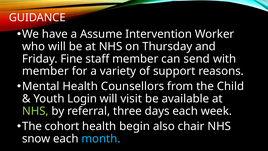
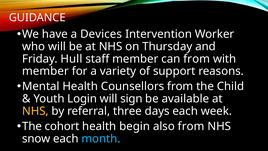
Assume: Assume -> Devices (101, 34)
Fine: Fine -> Hull (71, 59)
can send: send -> from (197, 59)
visit: visit -> sign (131, 99)
NHS colour: light green -> yellow (35, 111)
also chair: chair -> from (191, 126)
